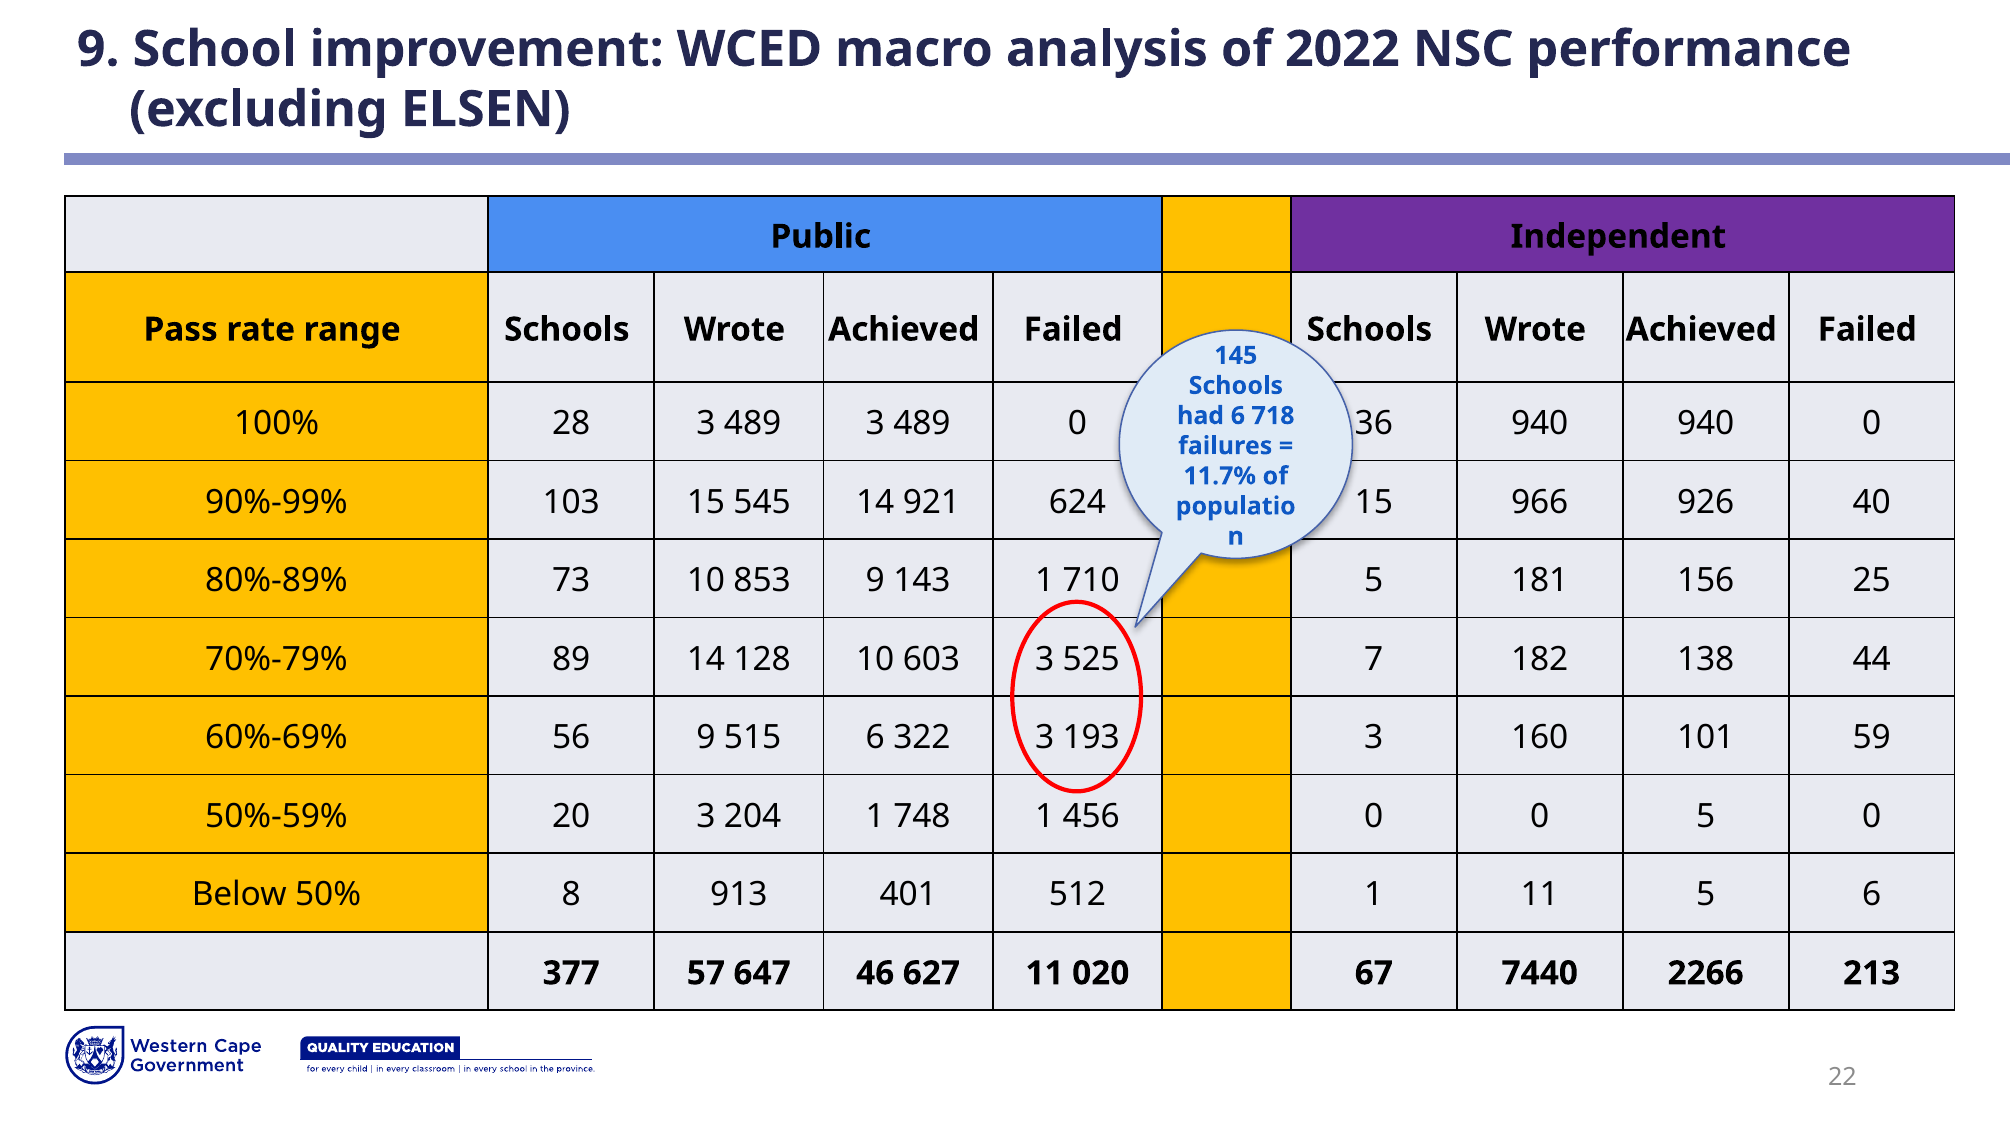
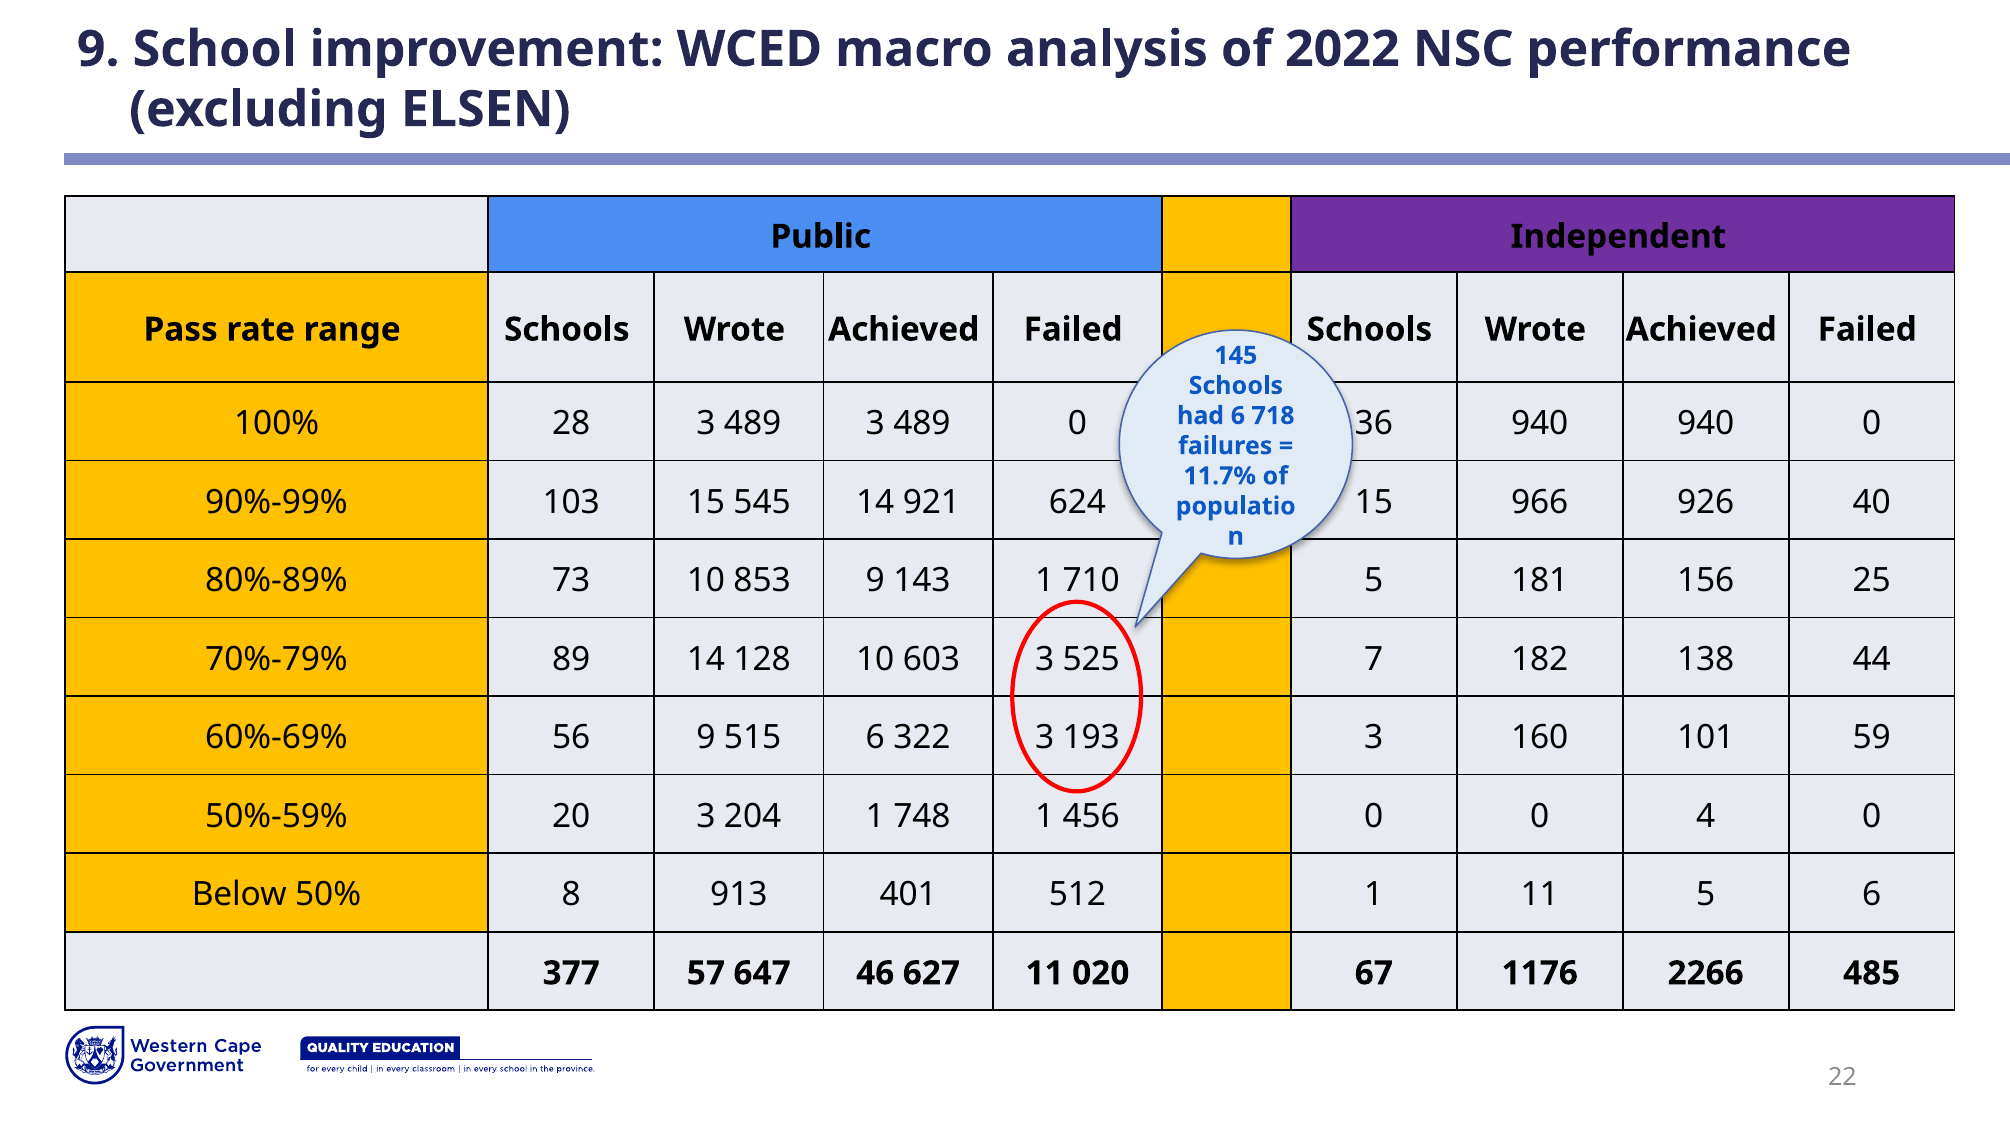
0 5: 5 -> 4 (1706, 817)
7440: 7440 -> 1176 (1540, 974)
213: 213 -> 485 (1872, 974)
